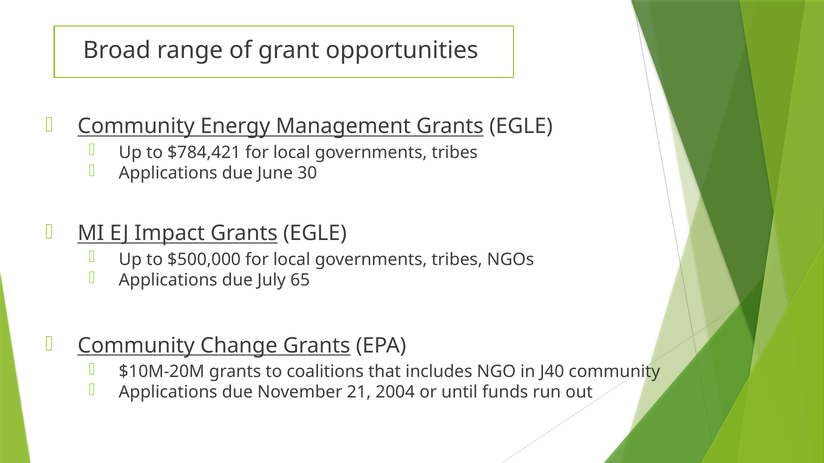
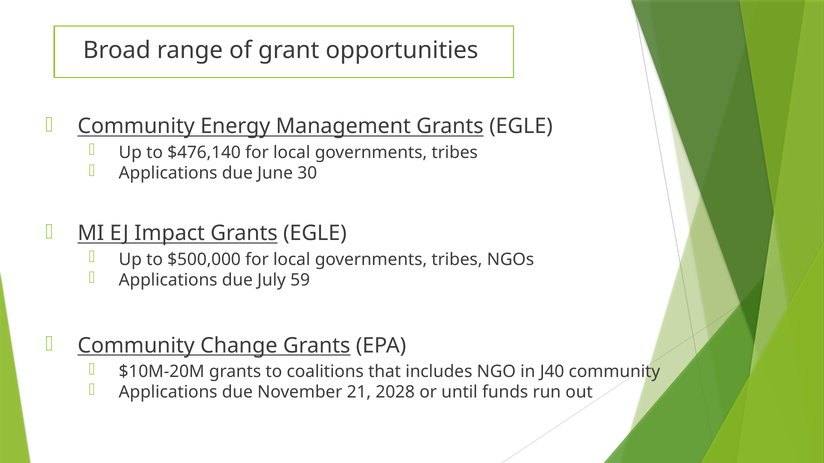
$784,421: $784,421 -> $476,140 (204, 153)
65: 65 -> 59 (300, 280)
2004: 2004 -> 2028 (395, 393)
